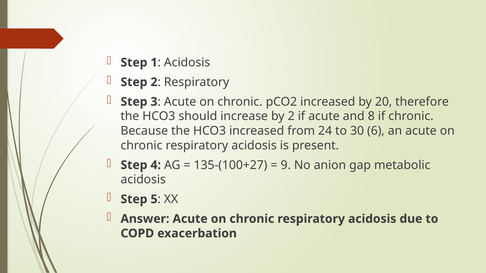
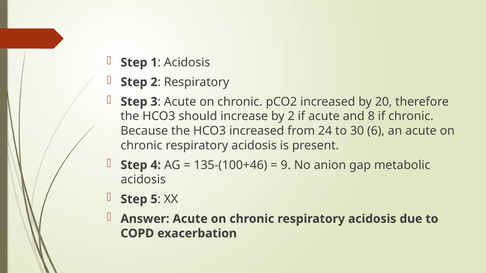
135-(100+27: 135-(100+27 -> 135-(100+46 (231, 165)
